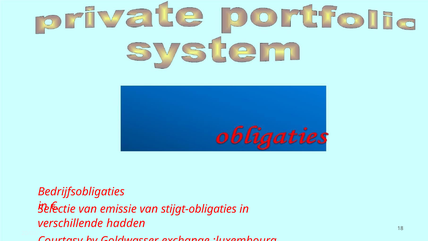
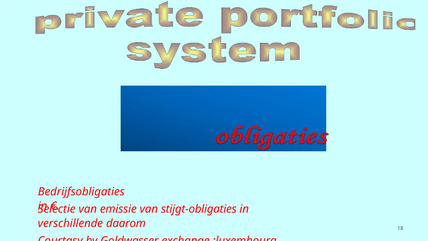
hadden: hadden -> daarom (126, 223)
